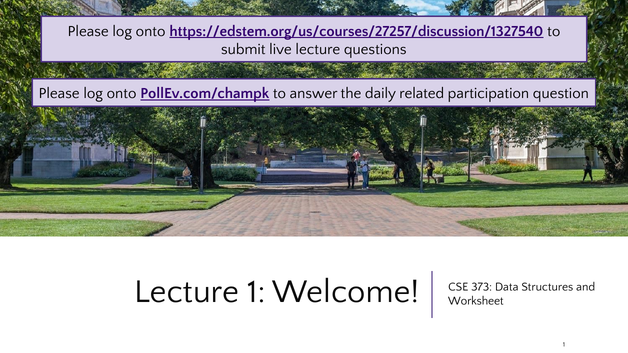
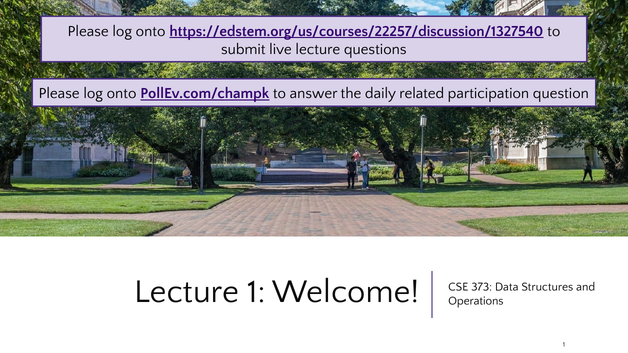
https://edstem.org/us/courses/27257/discussion/1327540: https://edstem.org/us/courses/27257/discussion/1327540 -> https://edstem.org/us/courses/22257/discussion/1327540 (356, 31)
Worksheet: Worksheet -> Operations (476, 301)
